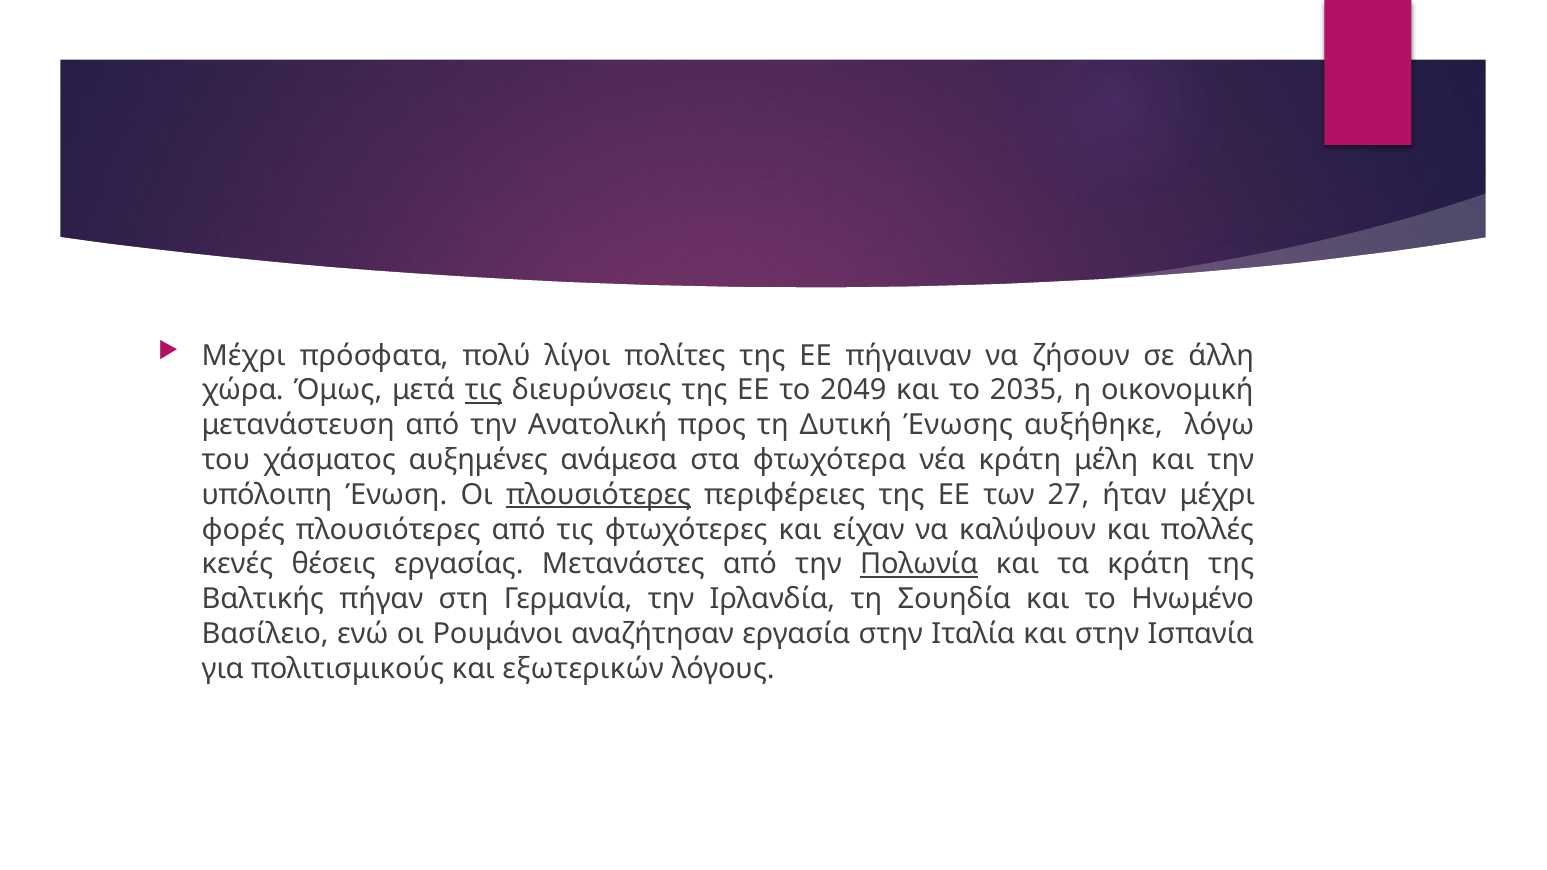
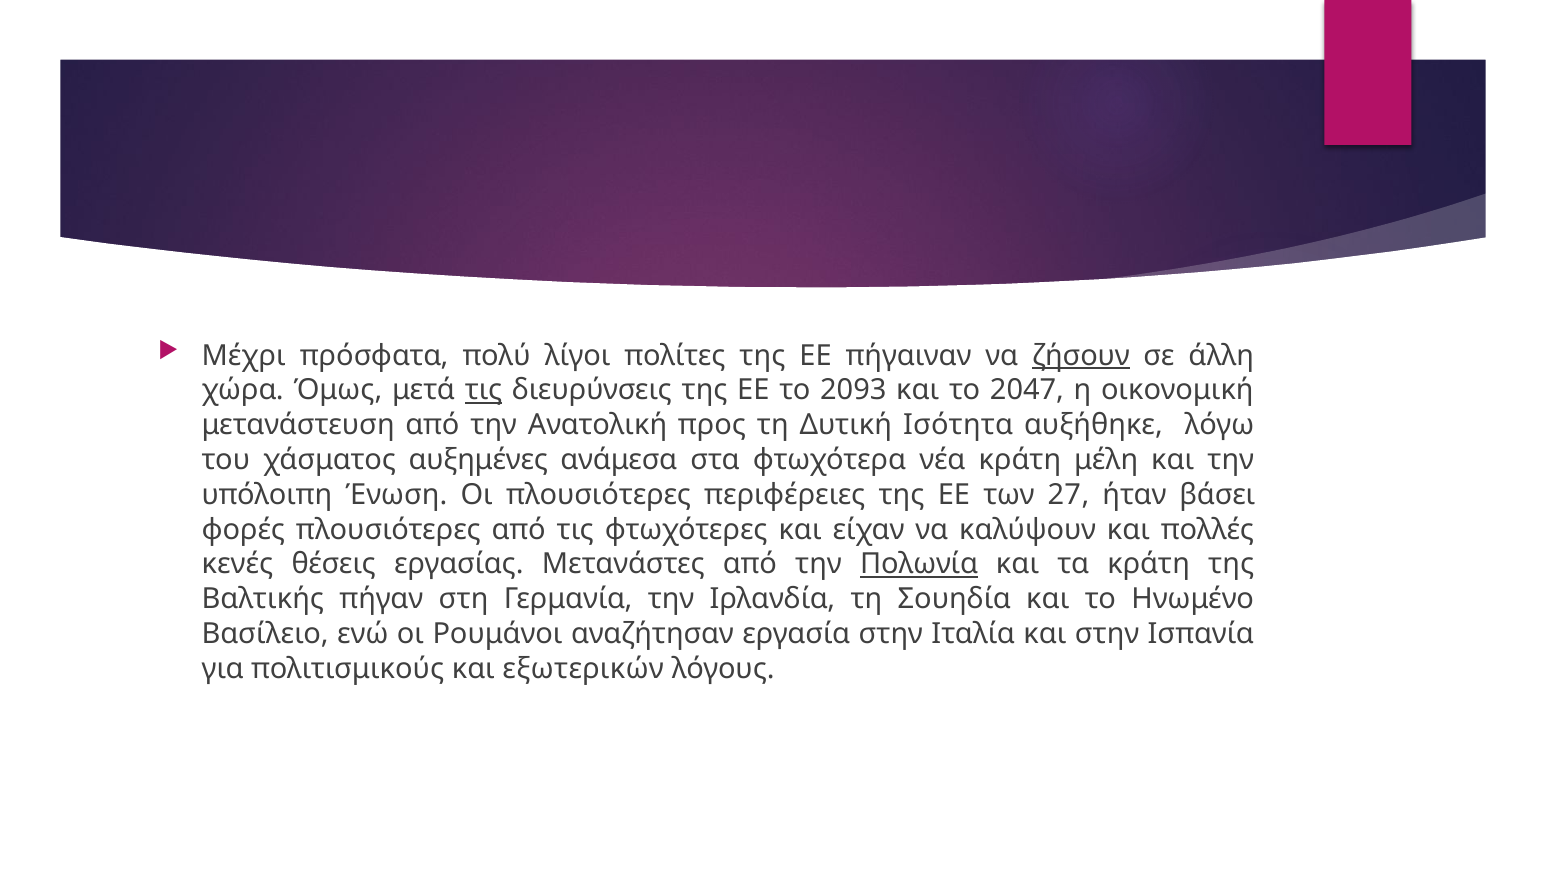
ζήσουν underline: none -> present (1081, 356)
2049: 2049 -> 2093 (853, 390)
2035: 2035 -> 2047 (1027, 390)
Ένωσης: Ένωσης -> Ισότητα (958, 425)
πλουσιότερες underline: present -> none (599, 495)
ήταν μέχρι: μέχρι -> βάσει (1217, 495)
